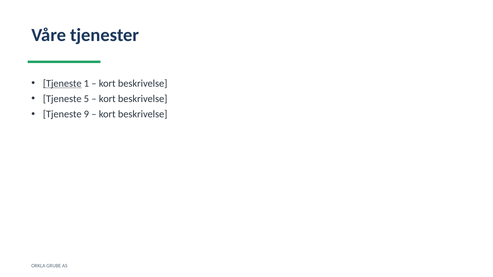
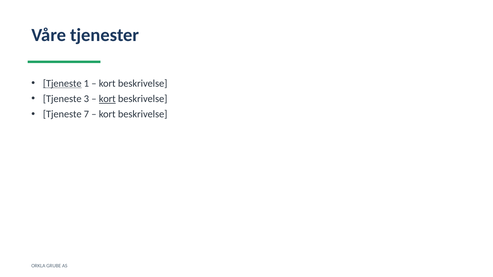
5: 5 -> 3 (86, 99)
kort underline: none -> present (107, 99)
9: 9 -> 7 (86, 114)
